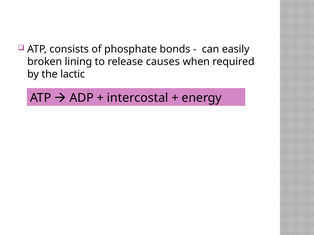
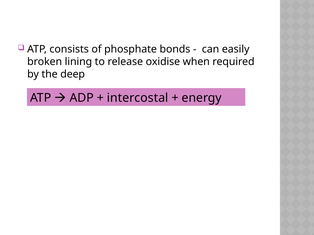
causes: causes -> oxidise (163, 62)
lactic: lactic -> deep (73, 74)
